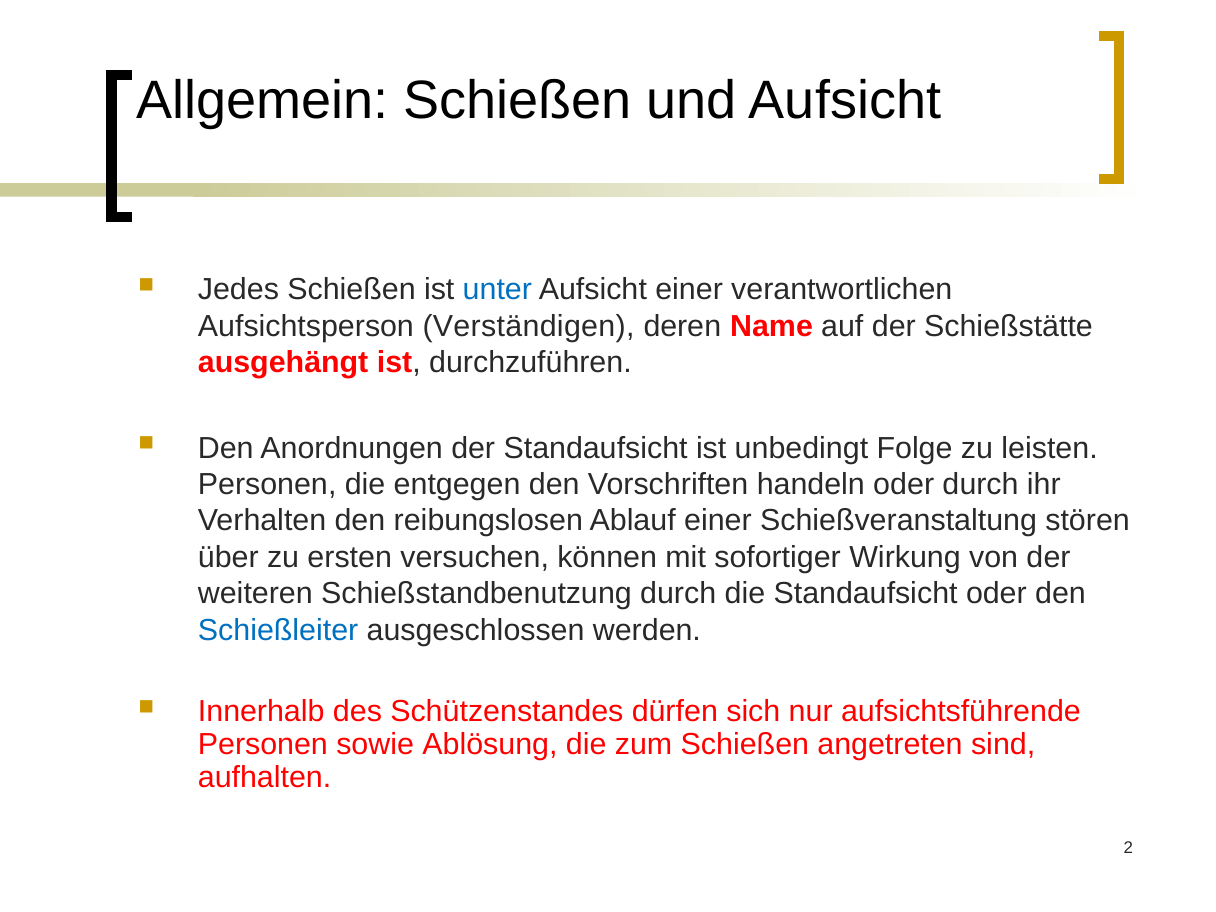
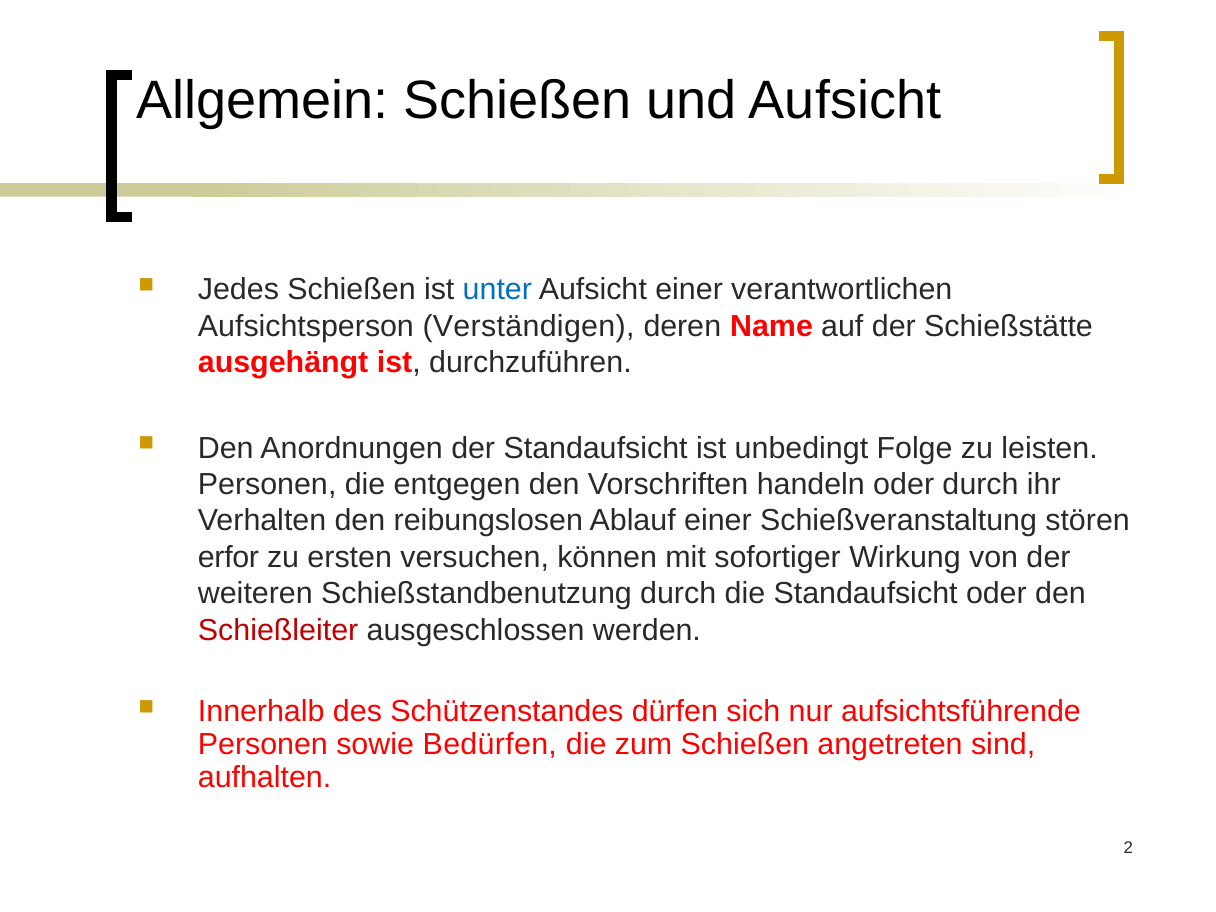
über: über -> erfor (228, 557)
Schießleiter colour: blue -> red (278, 630)
Ablösung: Ablösung -> Bedürfen (490, 744)
